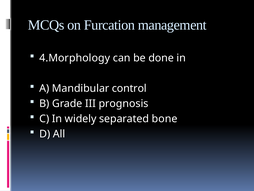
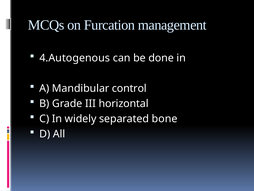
4.Morphology: 4.Morphology -> 4.Autogenous (75, 58)
prognosis: prognosis -> horizontal (124, 103)
